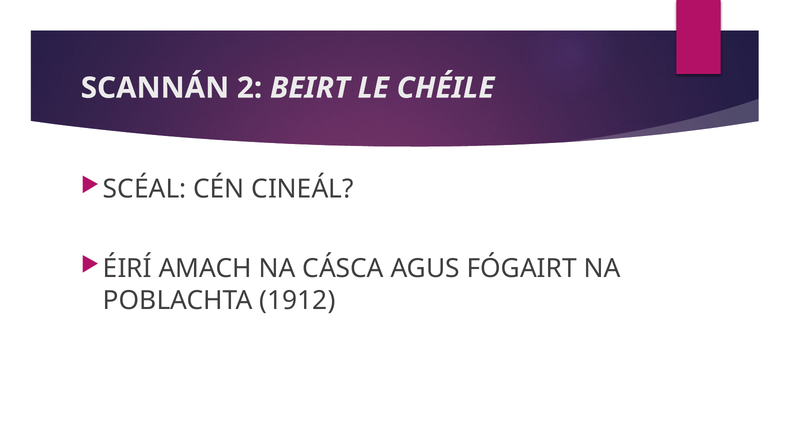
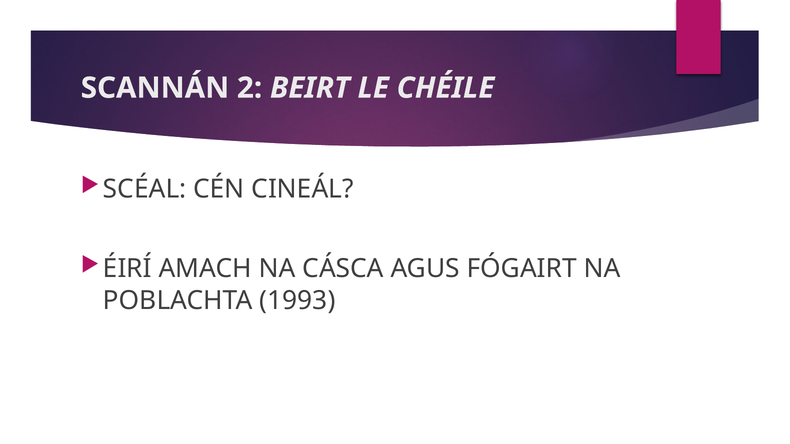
1912: 1912 -> 1993 (297, 301)
